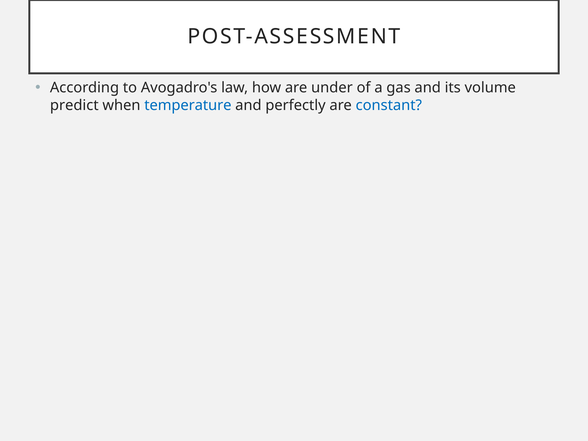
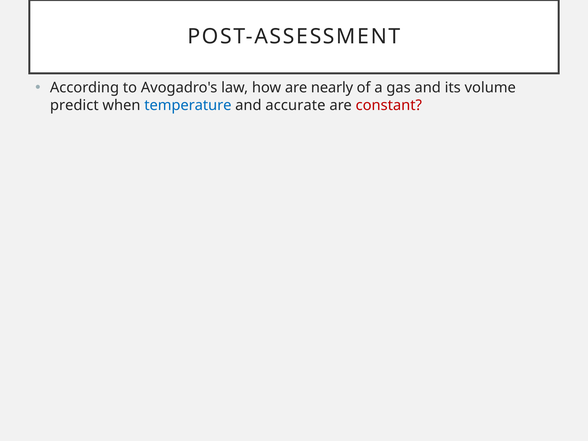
under: under -> nearly (332, 88)
perfectly: perfectly -> accurate (295, 105)
constant colour: blue -> red (389, 105)
